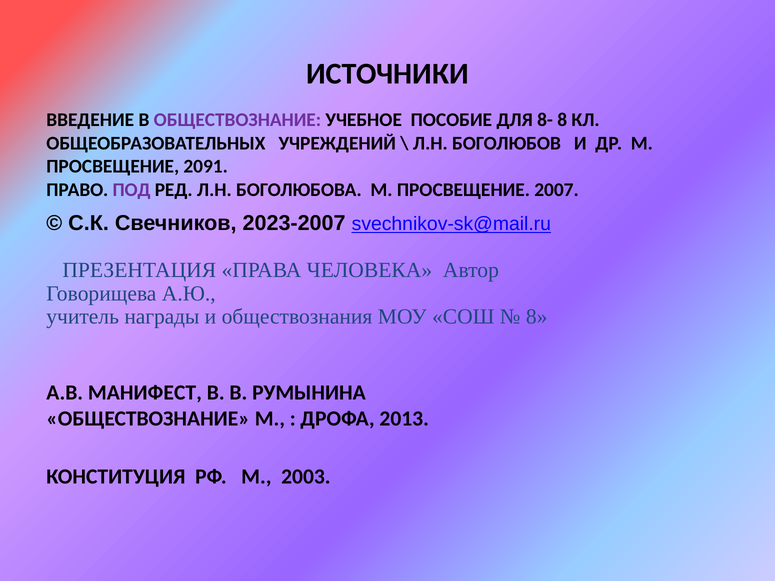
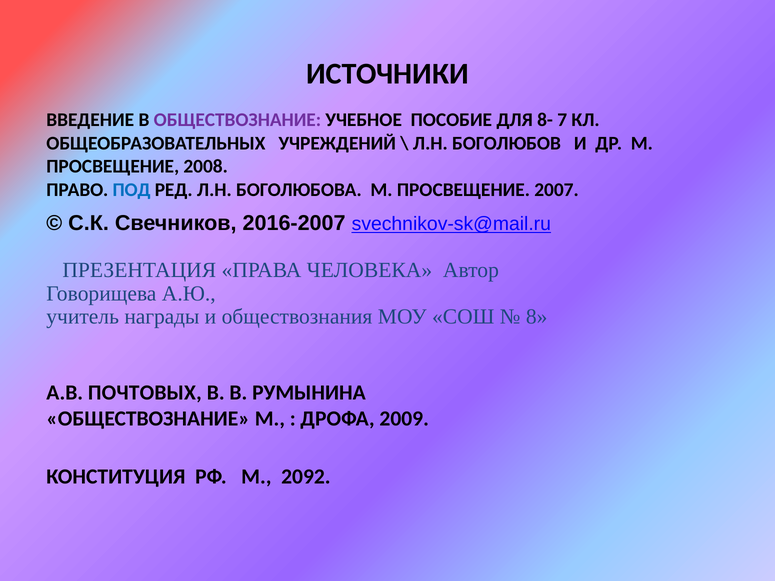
8- 8: 8 -> 7 (562, 120)
2091: 2091 -> 2008 (206, 167)
ПОД colour: purple -> blue (132, 190)
2023-2007: 2023-2007 -> 2016-2007 (294, 223)
МАНИФЕСТ: МАНИФЕСТ -> ПОЧТОВЫХ (145, 393)
2013: 2013 -> 2009 (404, 419)
2003: 2003 -> 2092 (306, 477)
